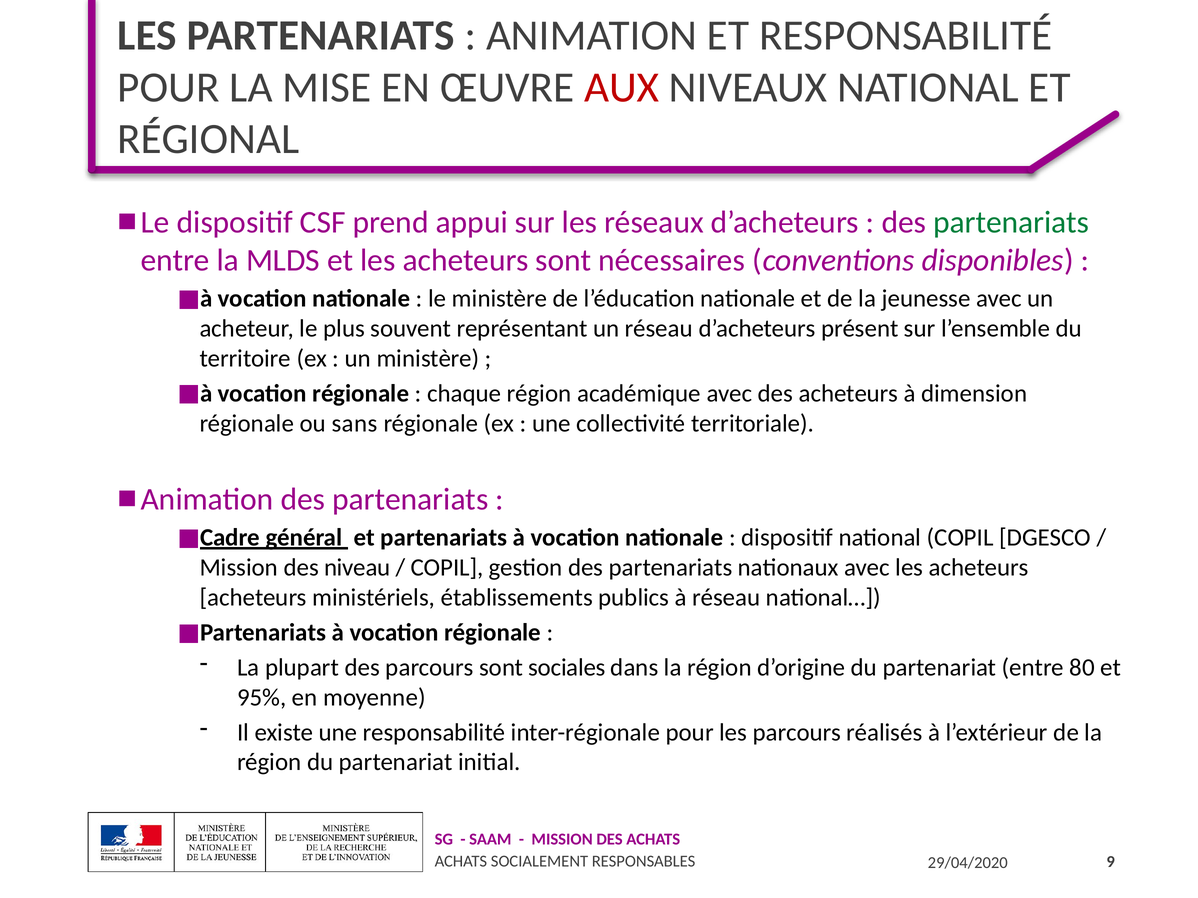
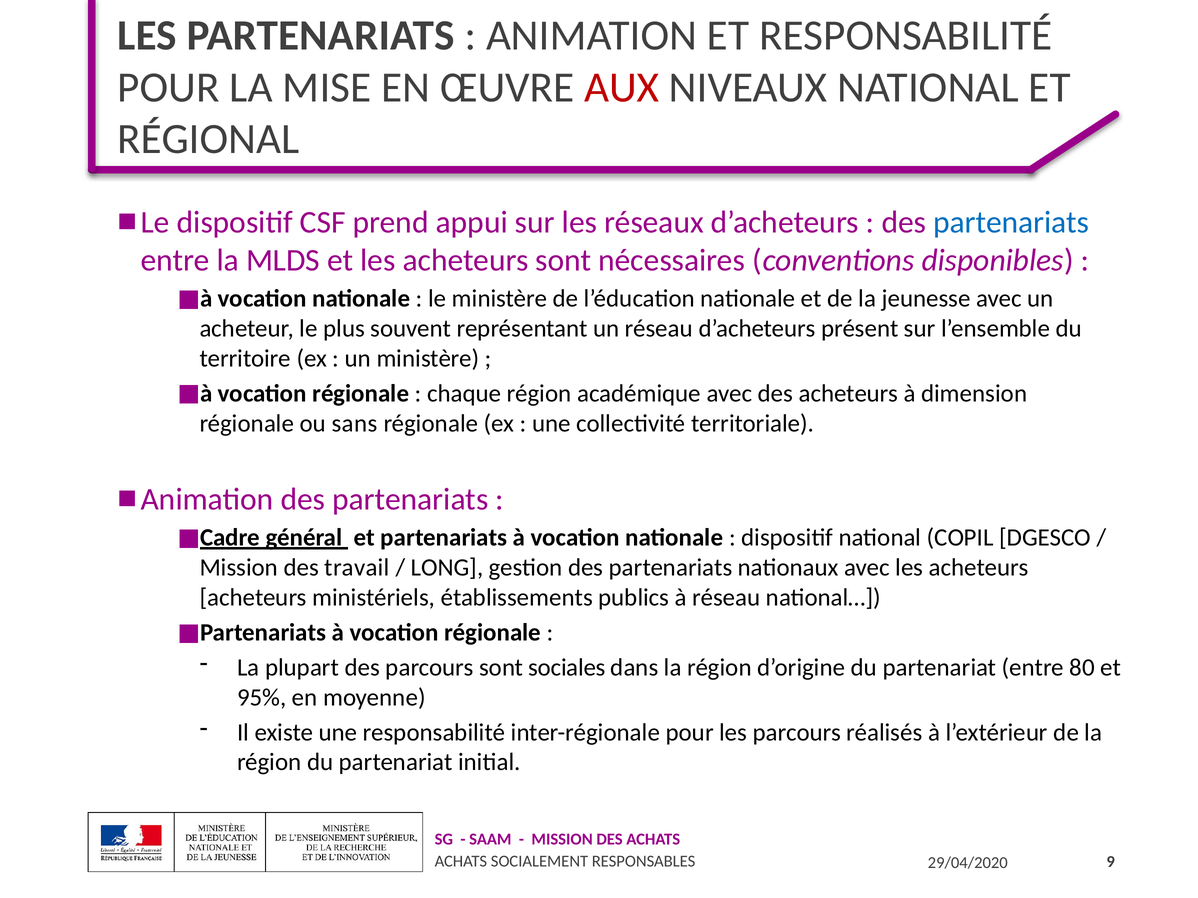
partenariats colour: green -> blue (1011, 222)
niveau: niveau -> travail (357, 568)
COPIL: COPIL -> LONG (447, 568)
